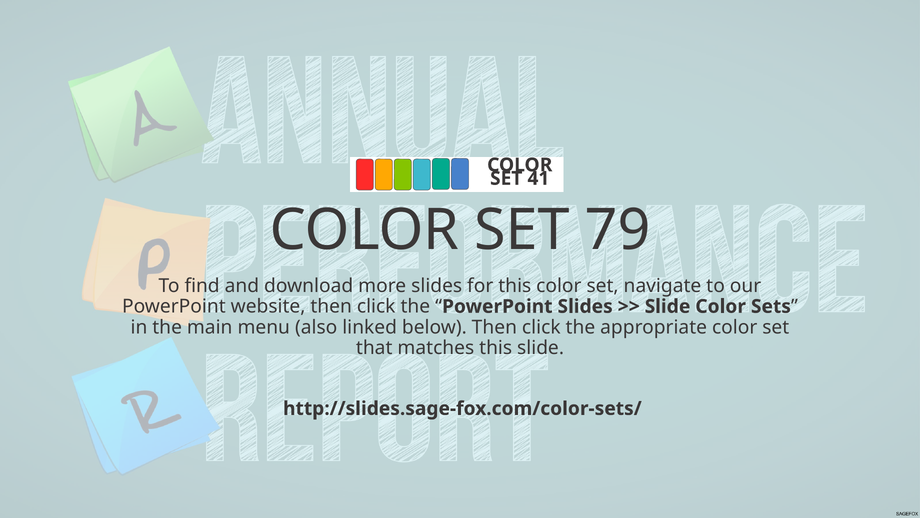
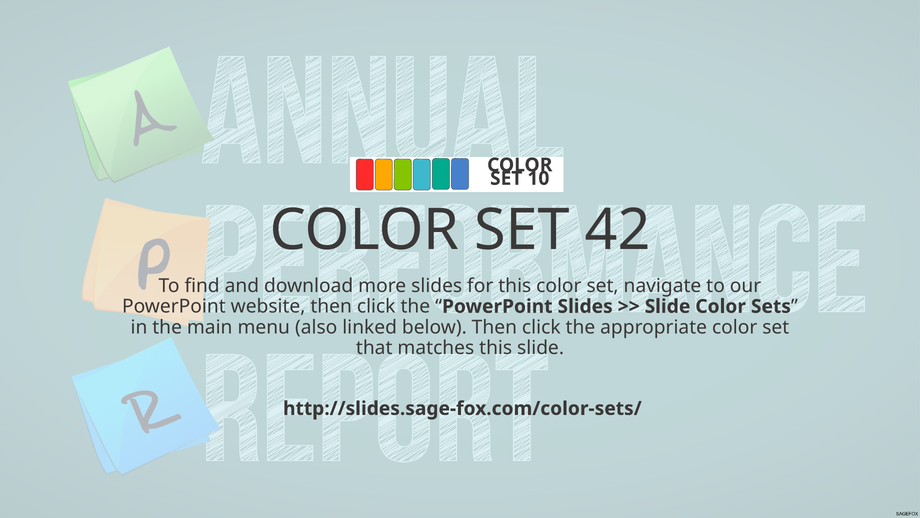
41: 41 -> 10 (538, 178)
79: 79 -> 42 (618, 230)
